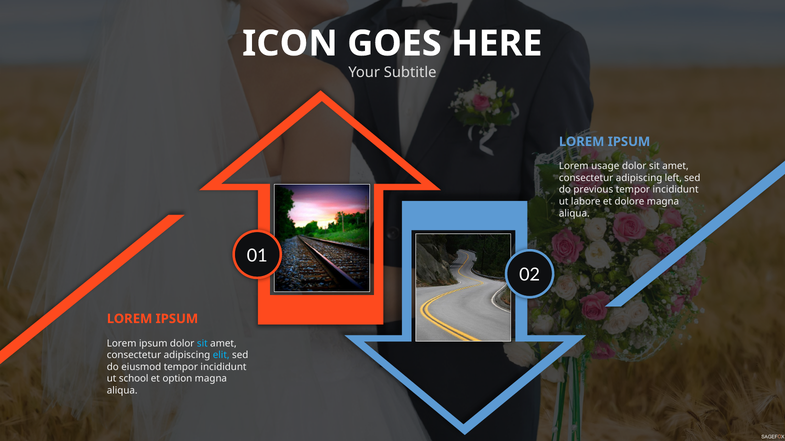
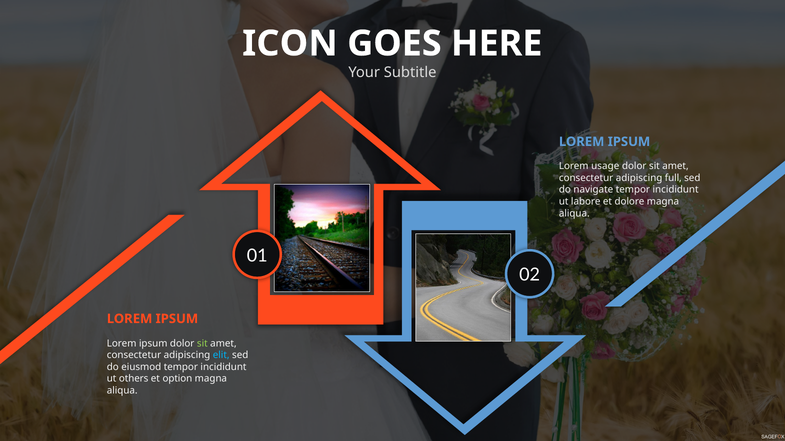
left: left -> full (673, 178)
previous: previous -> navigate (593, 190)
sit colour: light blue -> light green (202, 344)
school: school -> others (134, 379)
